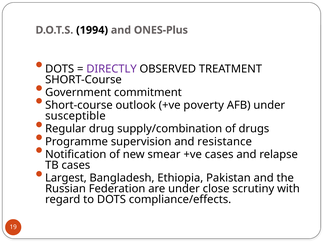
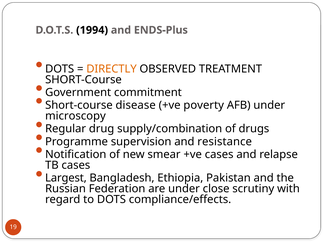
ONES-Plus: ONES-Plus -> ENDS-Plus (161, 30)
DIRECTLY colour: purple -> orange (112, 69)
outlook: outlook -> disease (136, 105)
susceptible: susceptible -> microscopy (75, 116)
